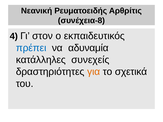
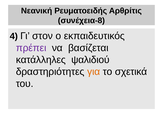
πρέπει colour: blue -> purple (31, 48)
αδυναμία: αδυναμία -> βασίζεται (88, 48)
συνεχείς: συνεχείς -> ψαλιδιού (90, 60)
